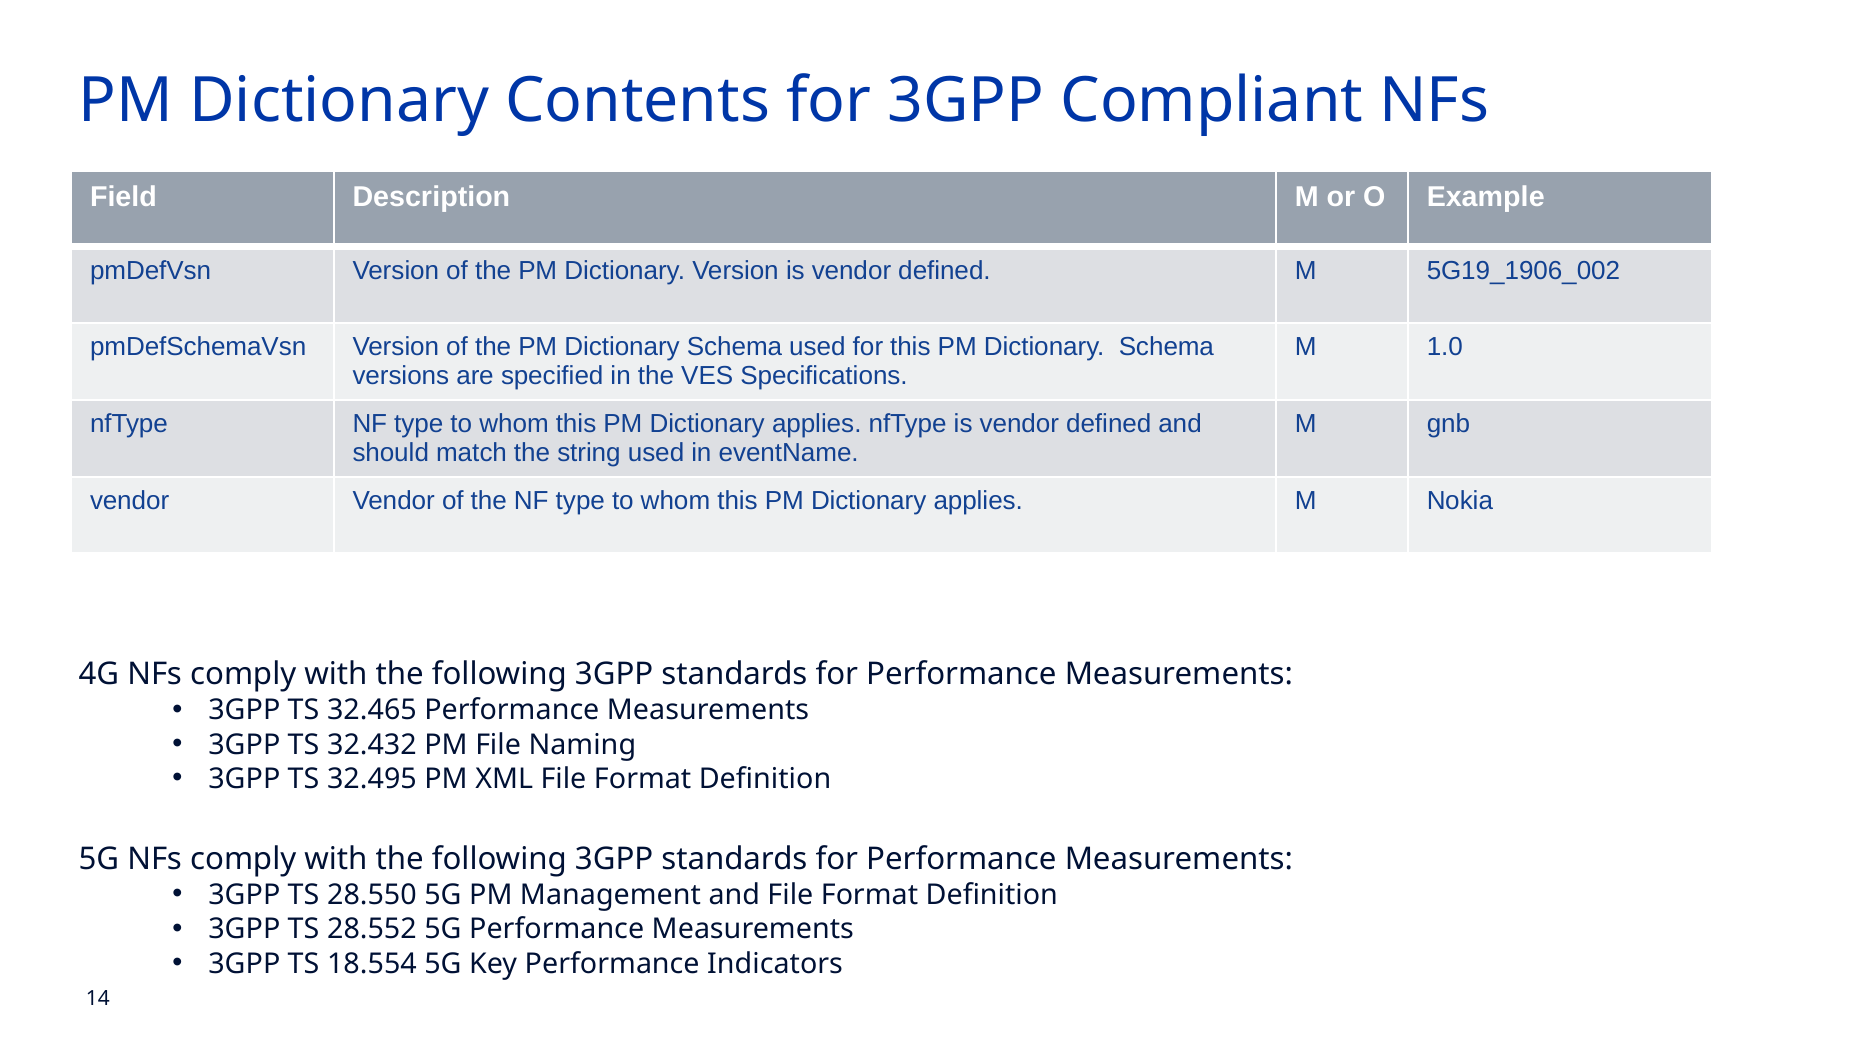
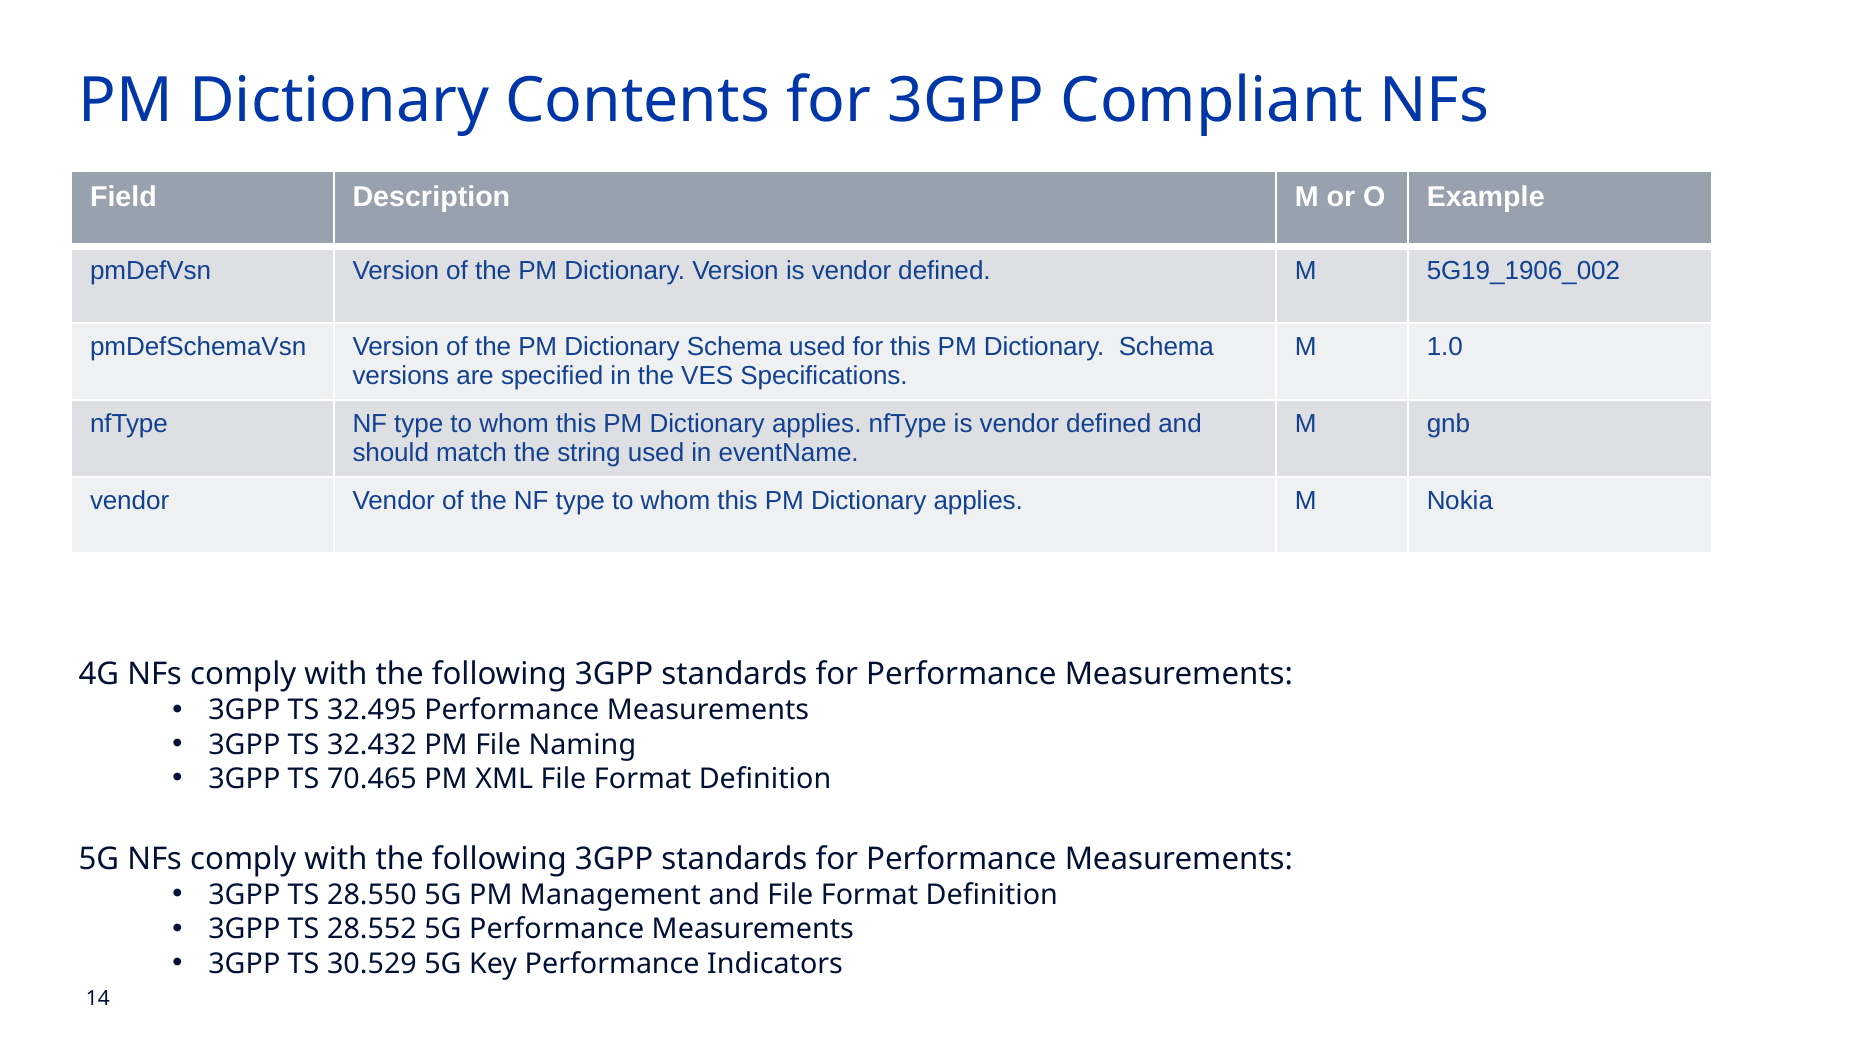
32.465: 32.465 -> 32.495 (372, 710)
32.495: 32.495 -> 70.465 (372, 779)
18.554: 18.554 -> 30.529 (372, 963)
